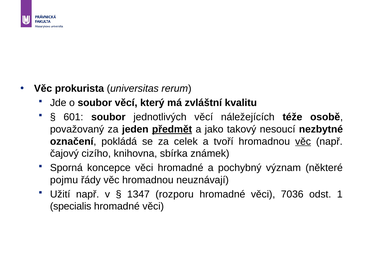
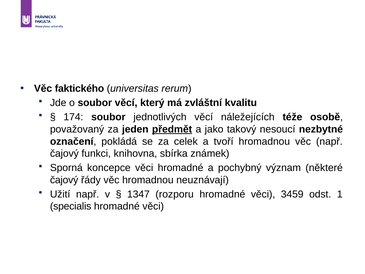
prokurista: prokurista -> faktického (79, 89)
601: 601 -> 174 (73, 117)
věc underline: present -> none (303, 141)
cizího: cizího -> funkci (96, 153)
pojmu: pojmu -> čajový (64, 180)
7036: 7036 -> 3459 (292, 194)
